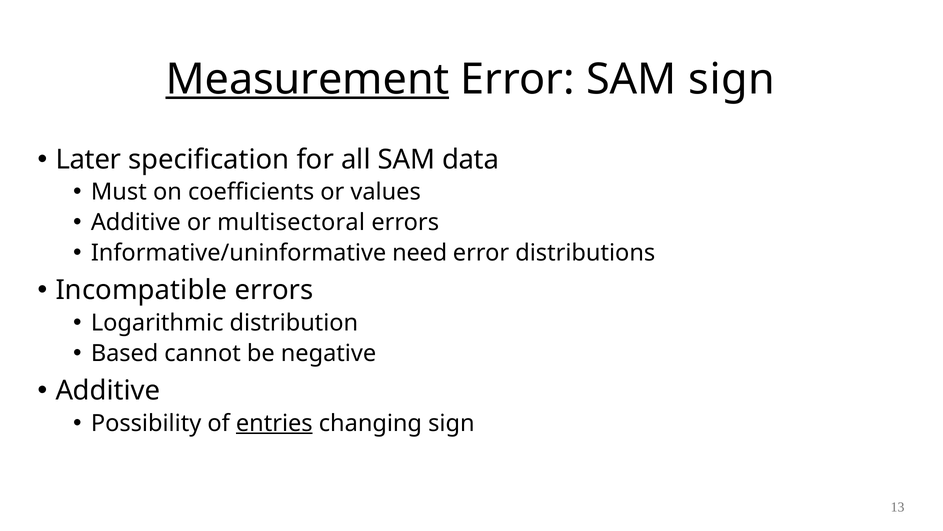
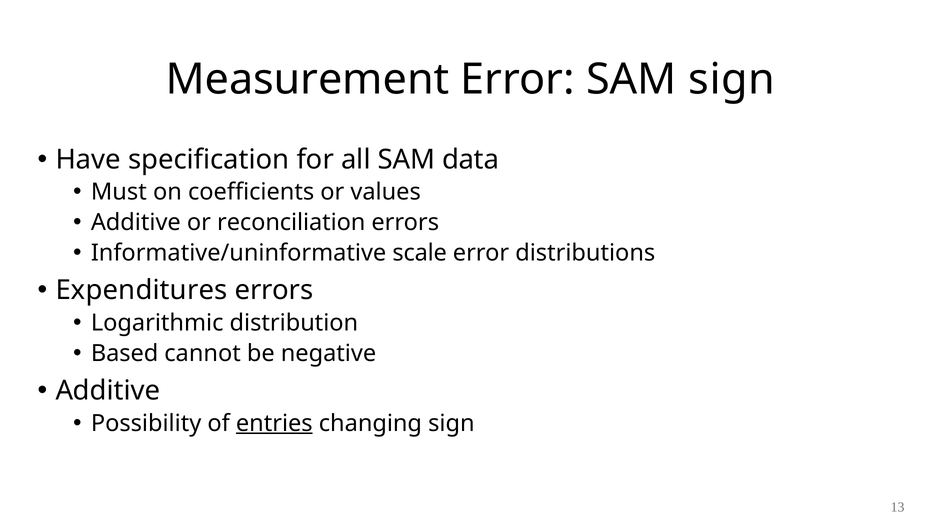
Measurement underline: present -> none (307, 79)
Later: Later -> Have (88, 159)
multisectoral: multisectoral -> reconciliation (291, 222)
need: need -> scale (420, 253)
Incompatible: Incompatible -> Expenditures (141, 290)
